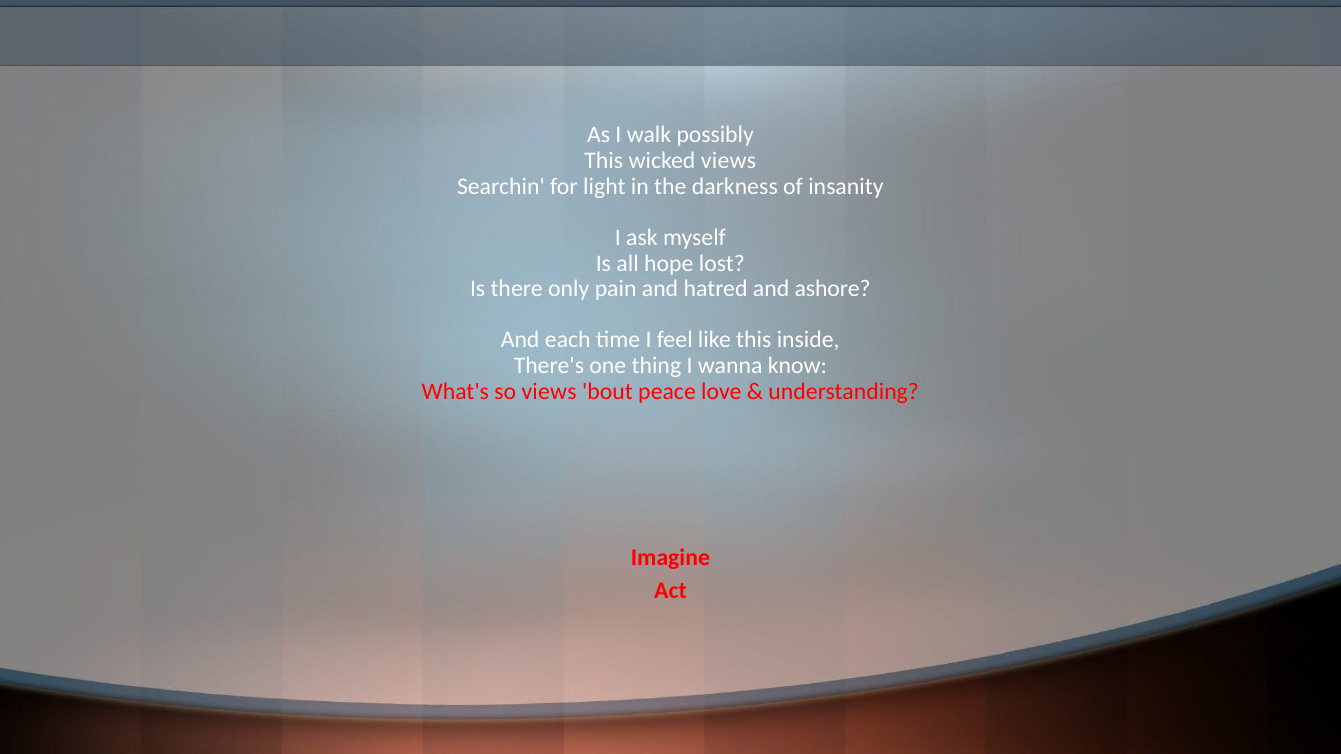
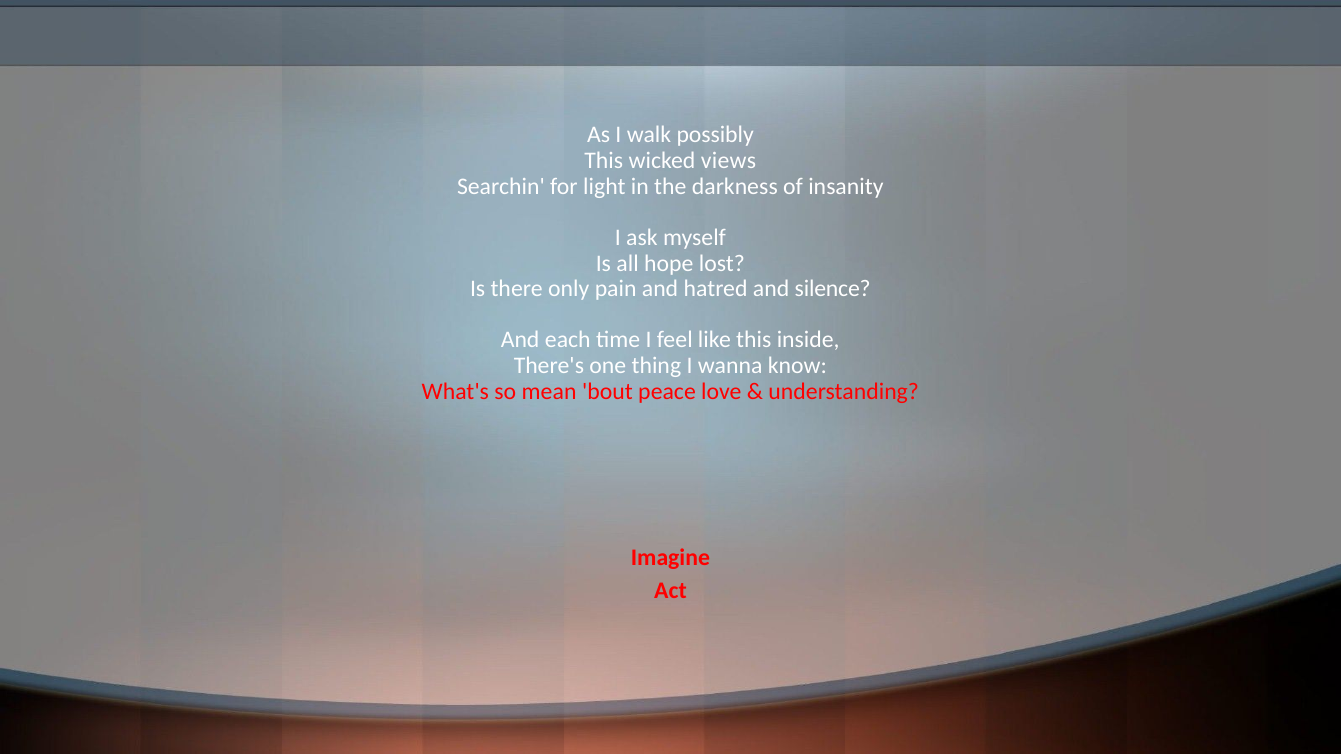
ashore: ashore -> silence (833, 289)
so views: views -> mean (549, 392)
